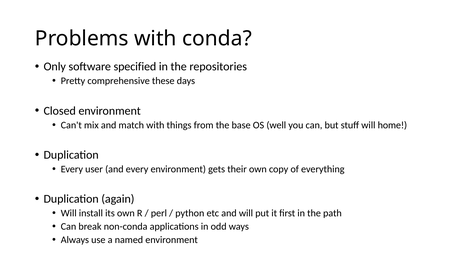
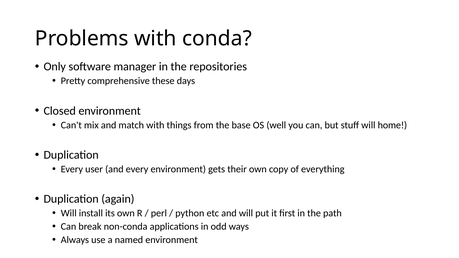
specified: specified -> manager (135, 67)
